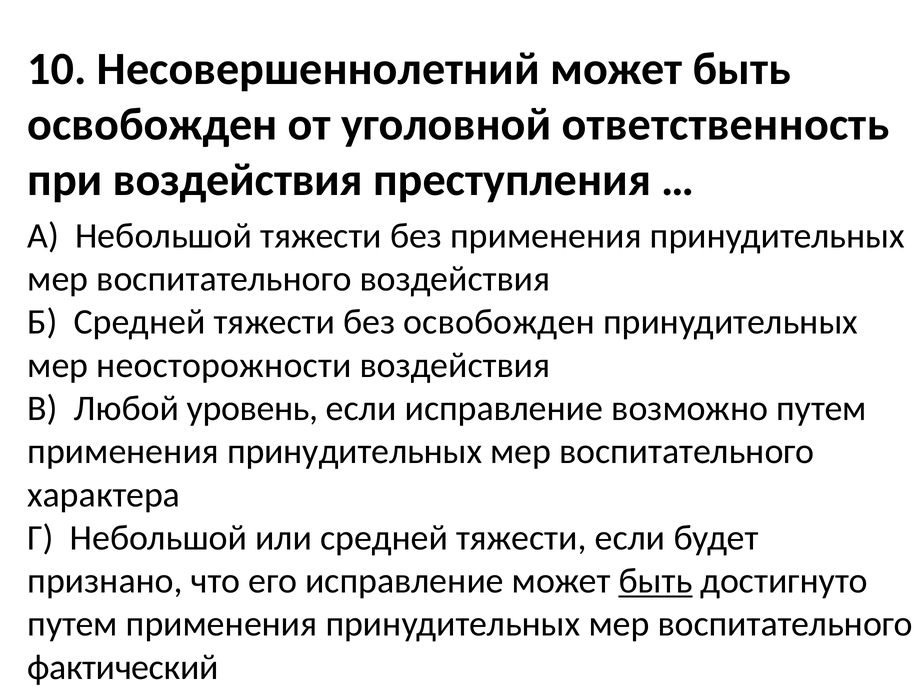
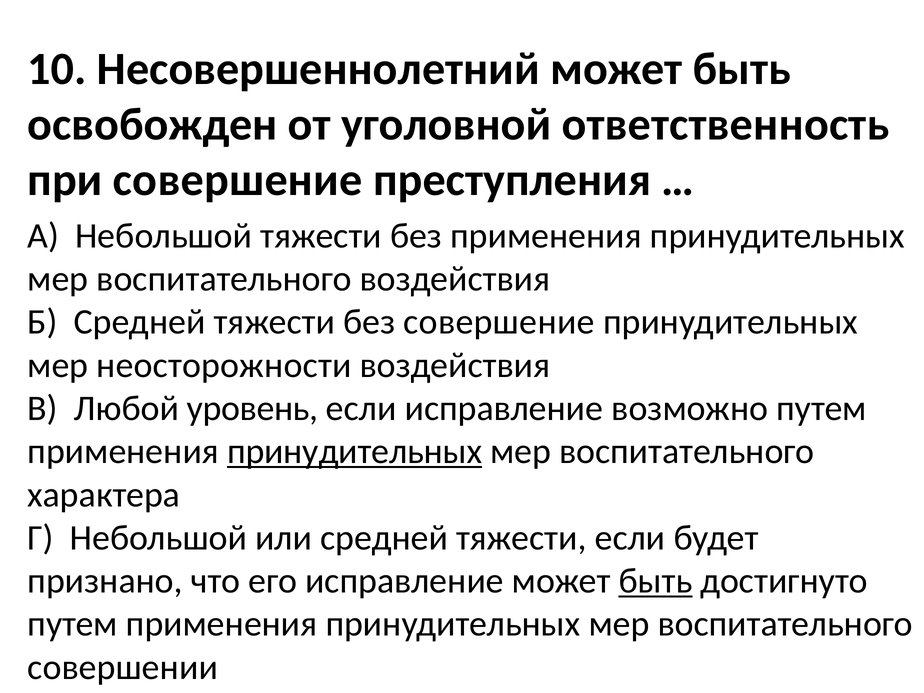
при воздействия: воздействия -> совершение (238, 180)
без освобожден: освобожден -> совершение (499, 322)
принудительных underline: none -> present (355, 452)
фактический: фактический -> совершении (123, 667)
